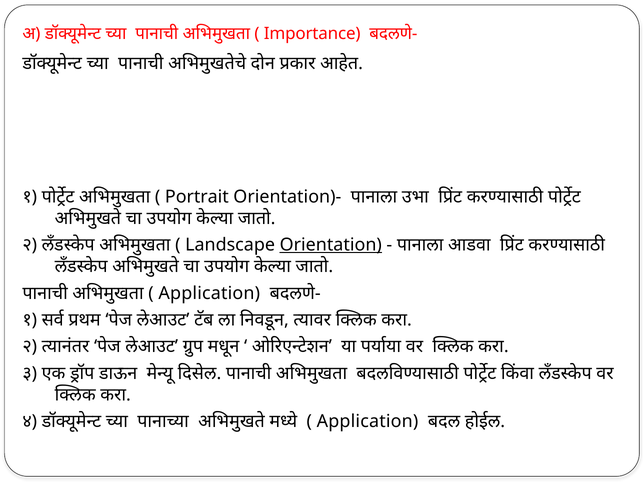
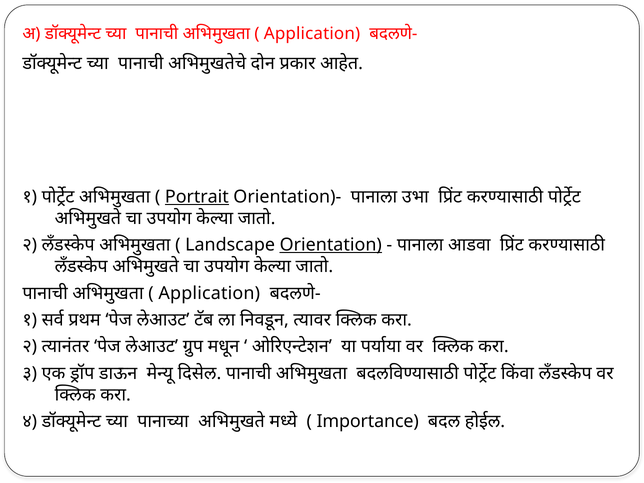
Importance: Importance -> Application (312, 34)
Portrait underline: none -> present (197, 197)
Application: Application -> Importance (368, 421)
